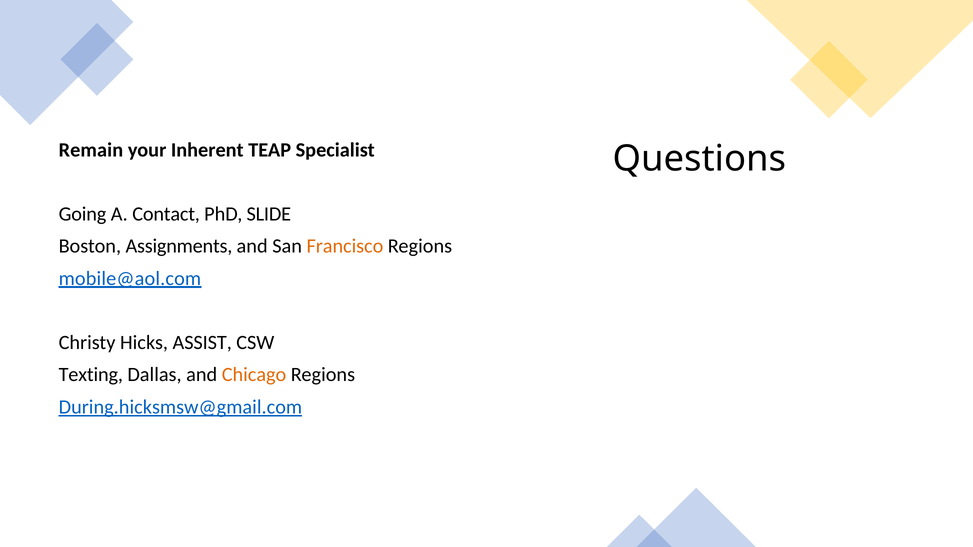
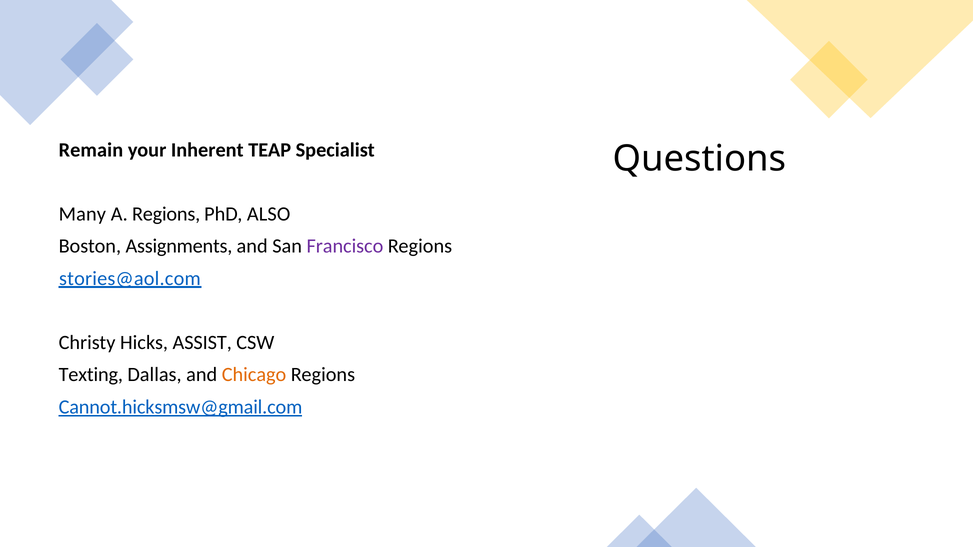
Going: Going -> Many (82, 214)
A Contact: Contact -> Regions (166, 214)
SLIDE: SLIDE -> ALSO (269, 214)
Francisco colour: orange -> purple (345, 246)
mobile@aol.com: mobile@aol.com -> stories@aol.com (130, 279)
During.hicksmsw@gmail.com: During.hicksmsw@gmail.com -> Cannot.hicksmsw@gmail.com (180, 407)
